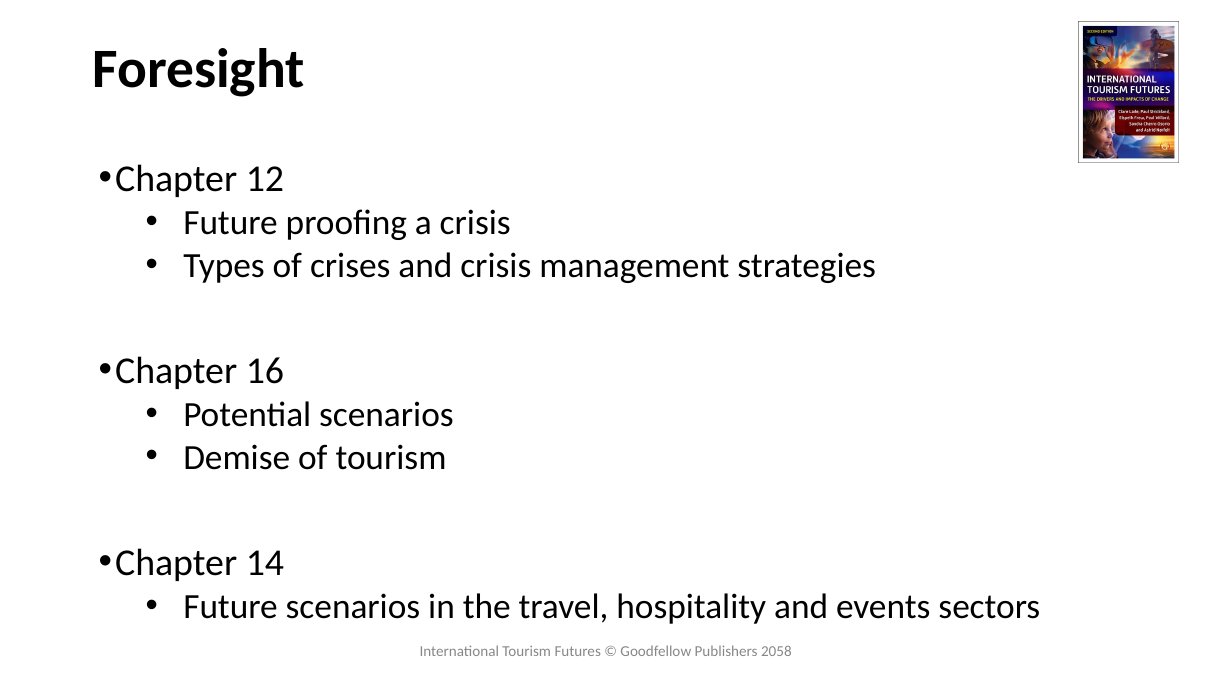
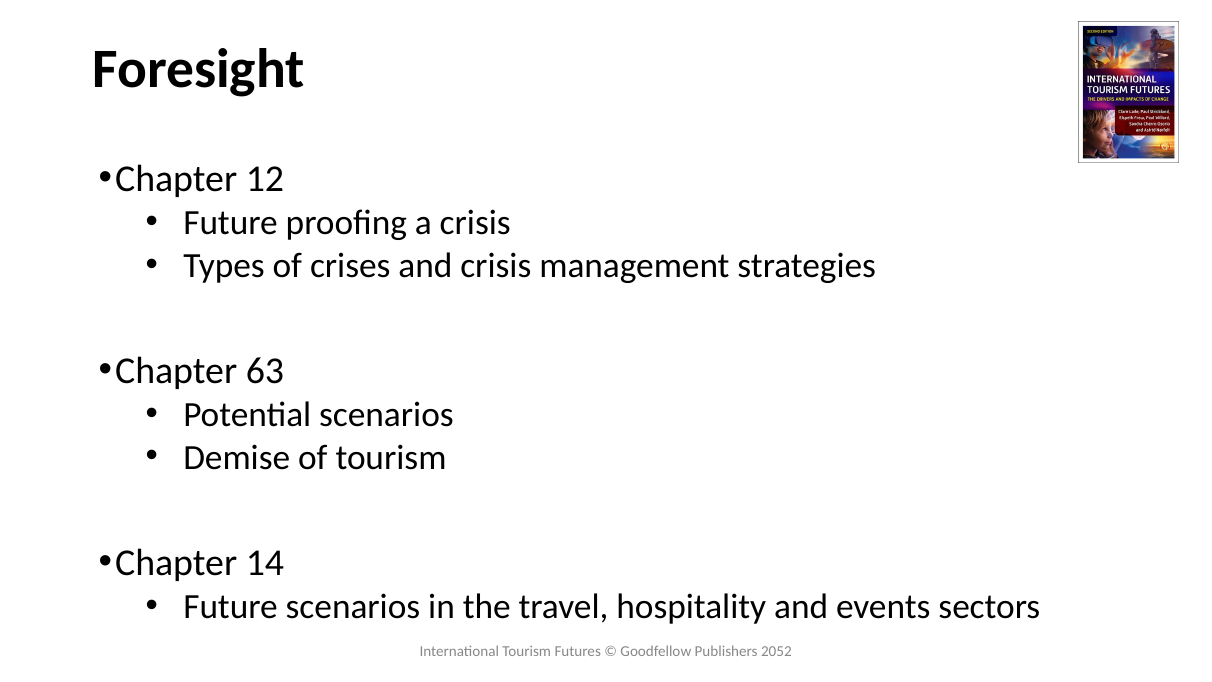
16: 16 -> 63 (265, 371)
2058: 2058 -> 2052 (776, 651)
